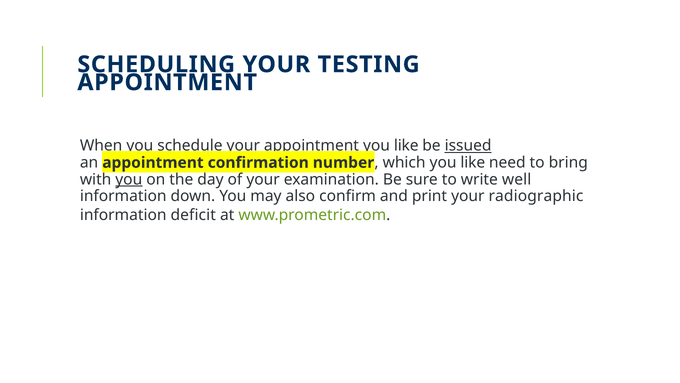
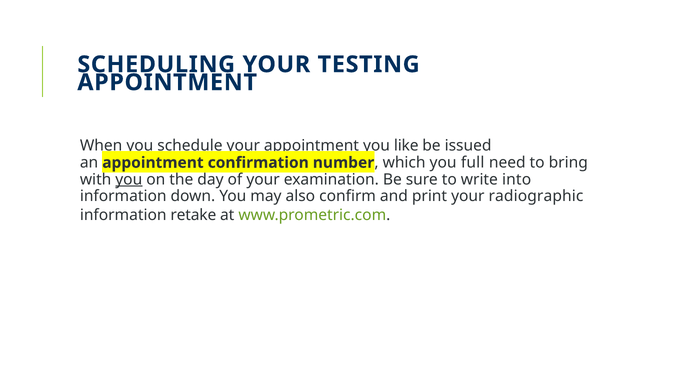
issued underline: present -> none (468, 146)
which you like: like -> full (473, 162)
well: well -> into (517, 179)
deficit: deficit -> retake (193, 215)
